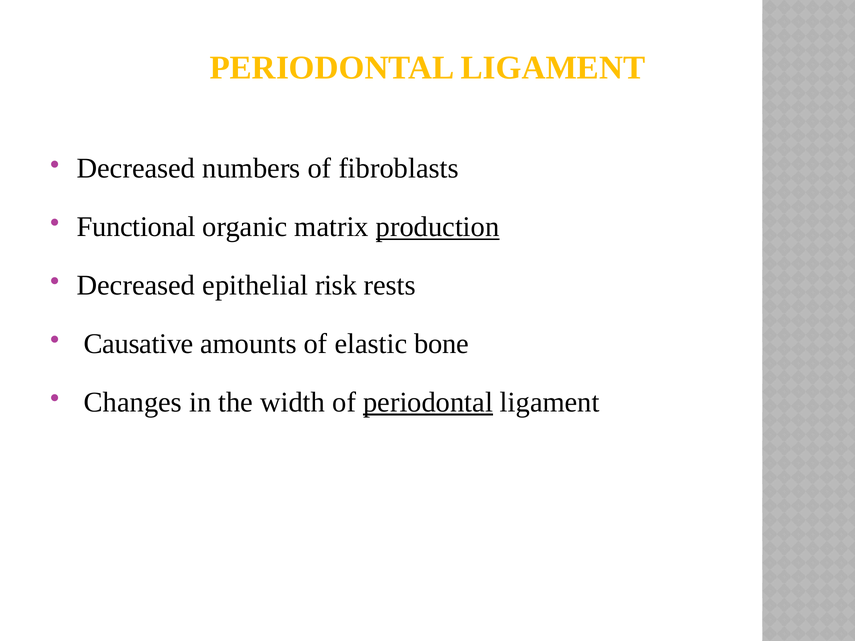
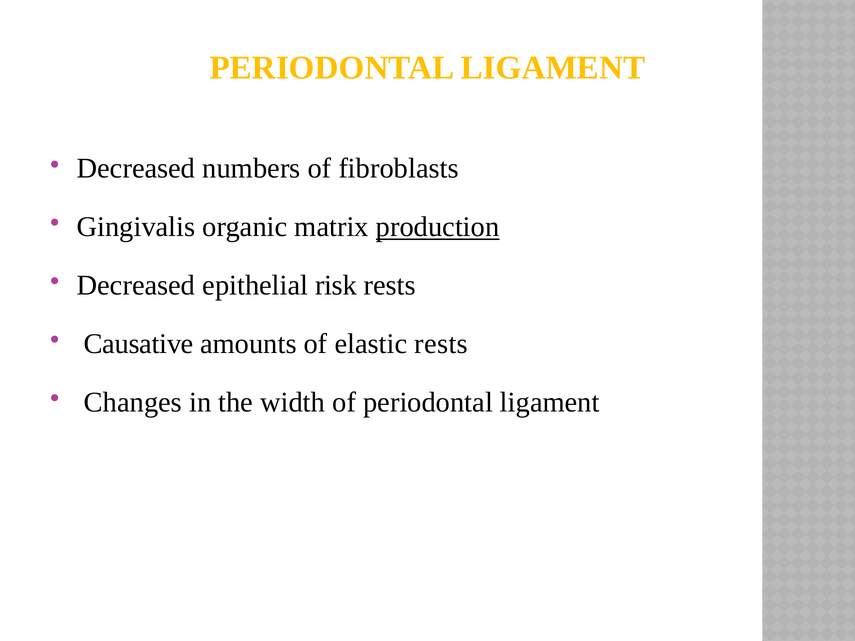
Functional: Functional -> Gingivalis (136, 227)
elastic bone: bone -> rests (441, 344)
periodontal underline: present -> none (428, 402)
